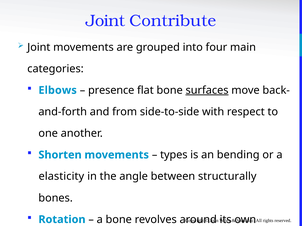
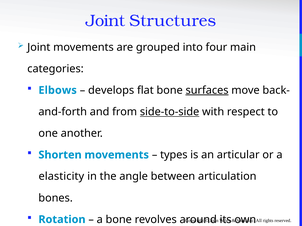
Contribute: Contribute -> Structures (173, 21)
presence: presence -> develops (111, 90)
side-to-side underline: none -> present (170, 112)
bending: bending -> articular (238, 155)
structurally: structurally -> articulation (227, 177)
